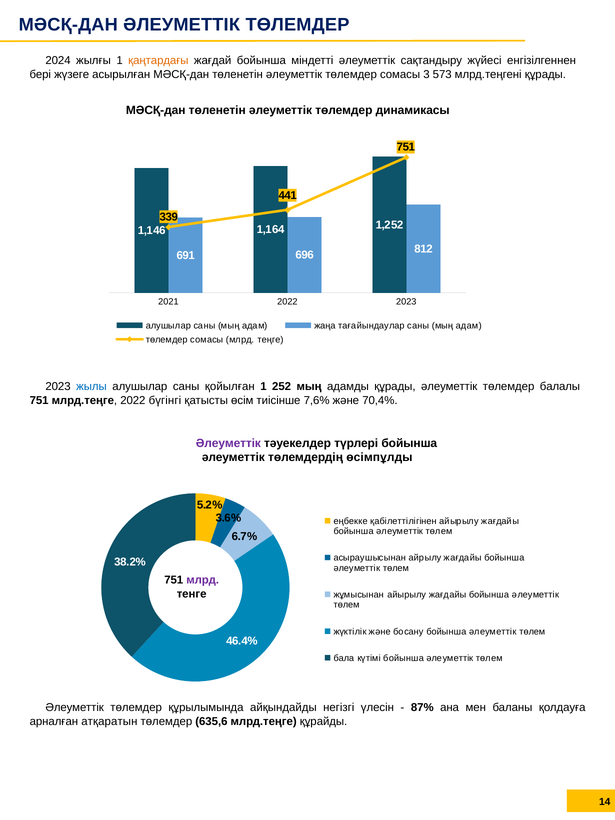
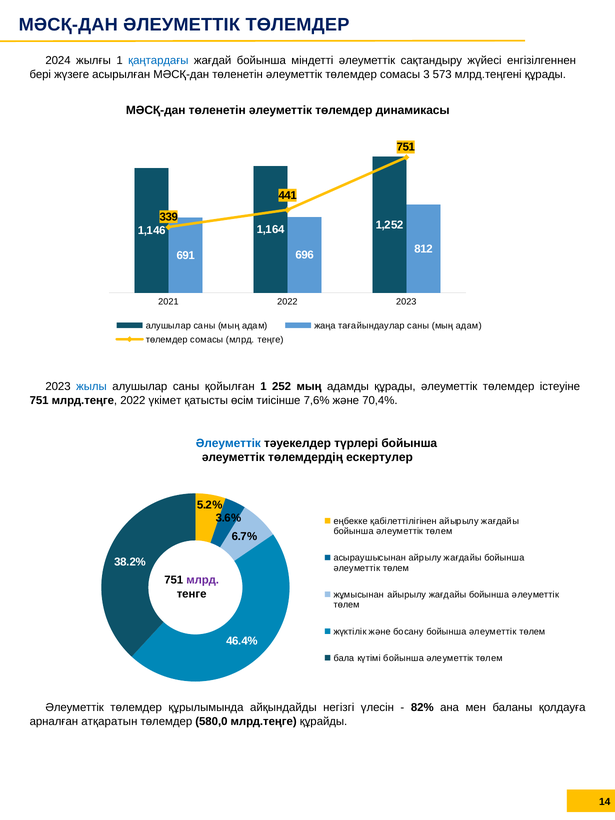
қаңтардағы colour: orange -> blue (158, 61)
балалы: балалы -> істеуіне (560, 387)
бүгінгі: бүгінгі -> үкімет (165, 400)
Әлеуметтік colour: purple -> blue (228, 443)
өсімпұлды: өсімпұлды -> ескертулер (379, 458)
87%: 87% -> 82% (422, 708)
635,6: 635,6 -> 580,0 (211, 721)
